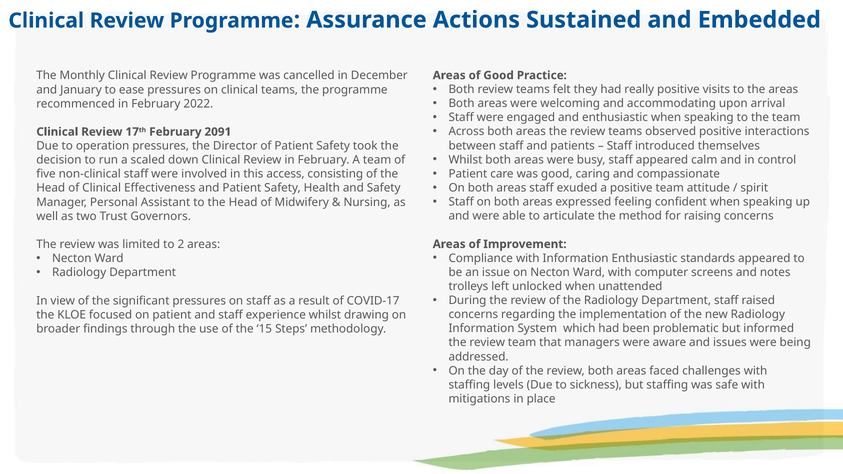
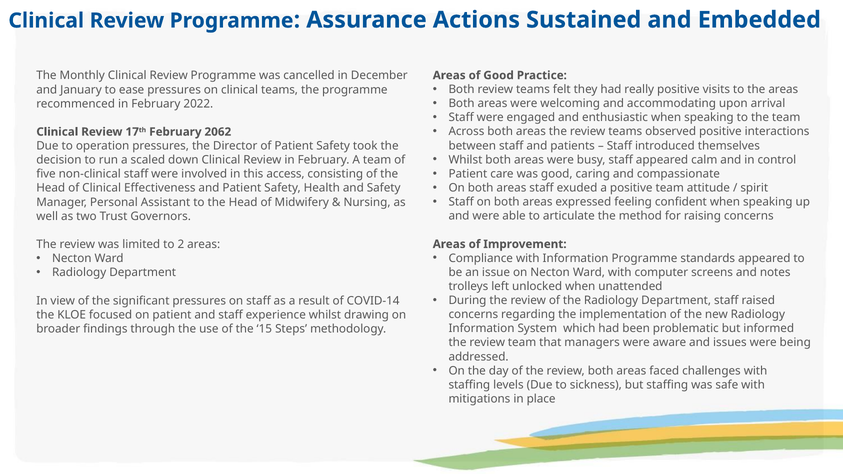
2091: 2091 -> 2062 (218, 132)
Information Enthusiastic: Enthusiastic -> Programme (645, 258)
COVID-17: COVID-17 -> COVID-14 (373, 301)
